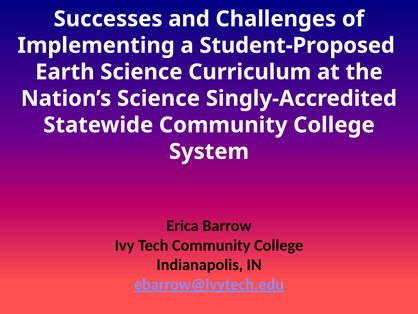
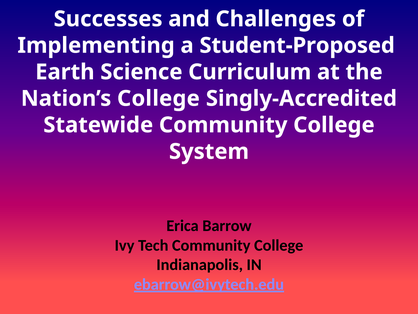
Nation’s Science: Science -> College (158, 98)
